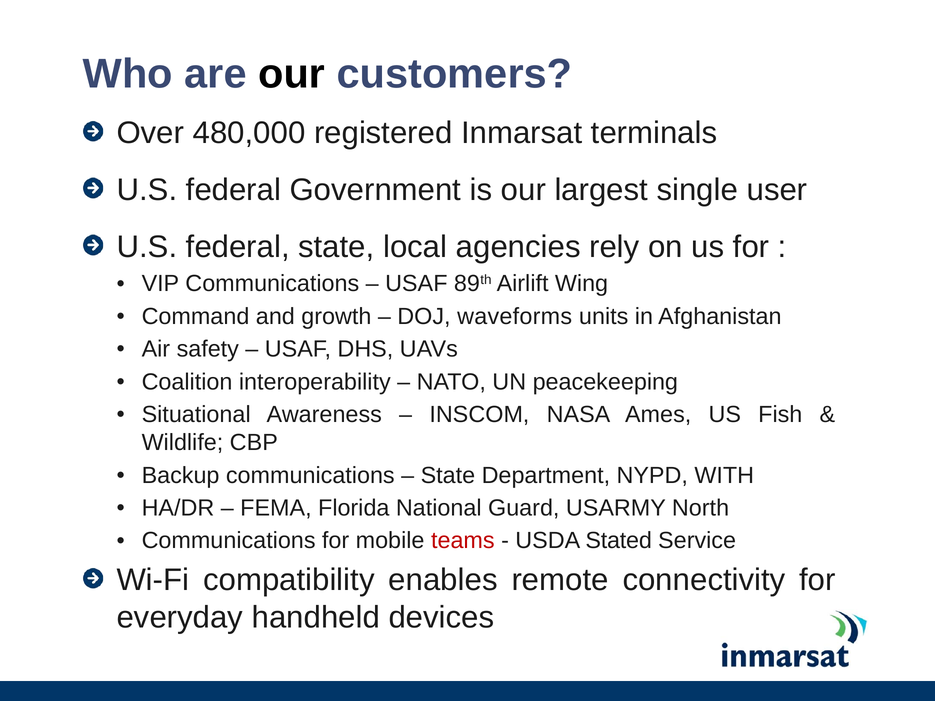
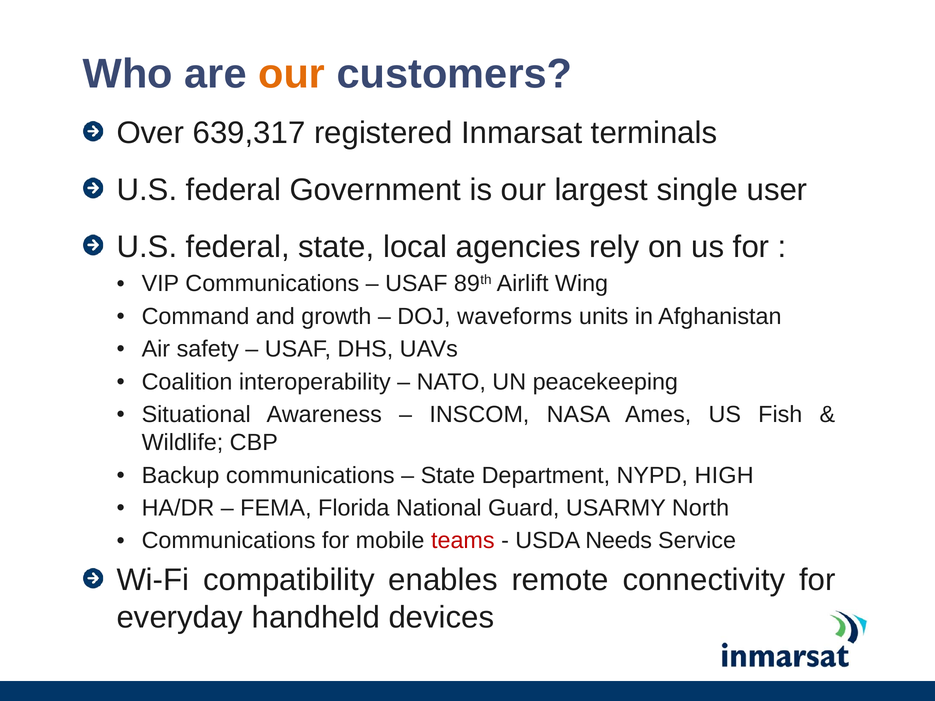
our colour: black -> orange (292, 74)
480,000: 480,000 -> 639,317 (249, 133)
WITH: WITH -> HIGH (724, 475)
Stated: Stated -> Needs (619, 541)
